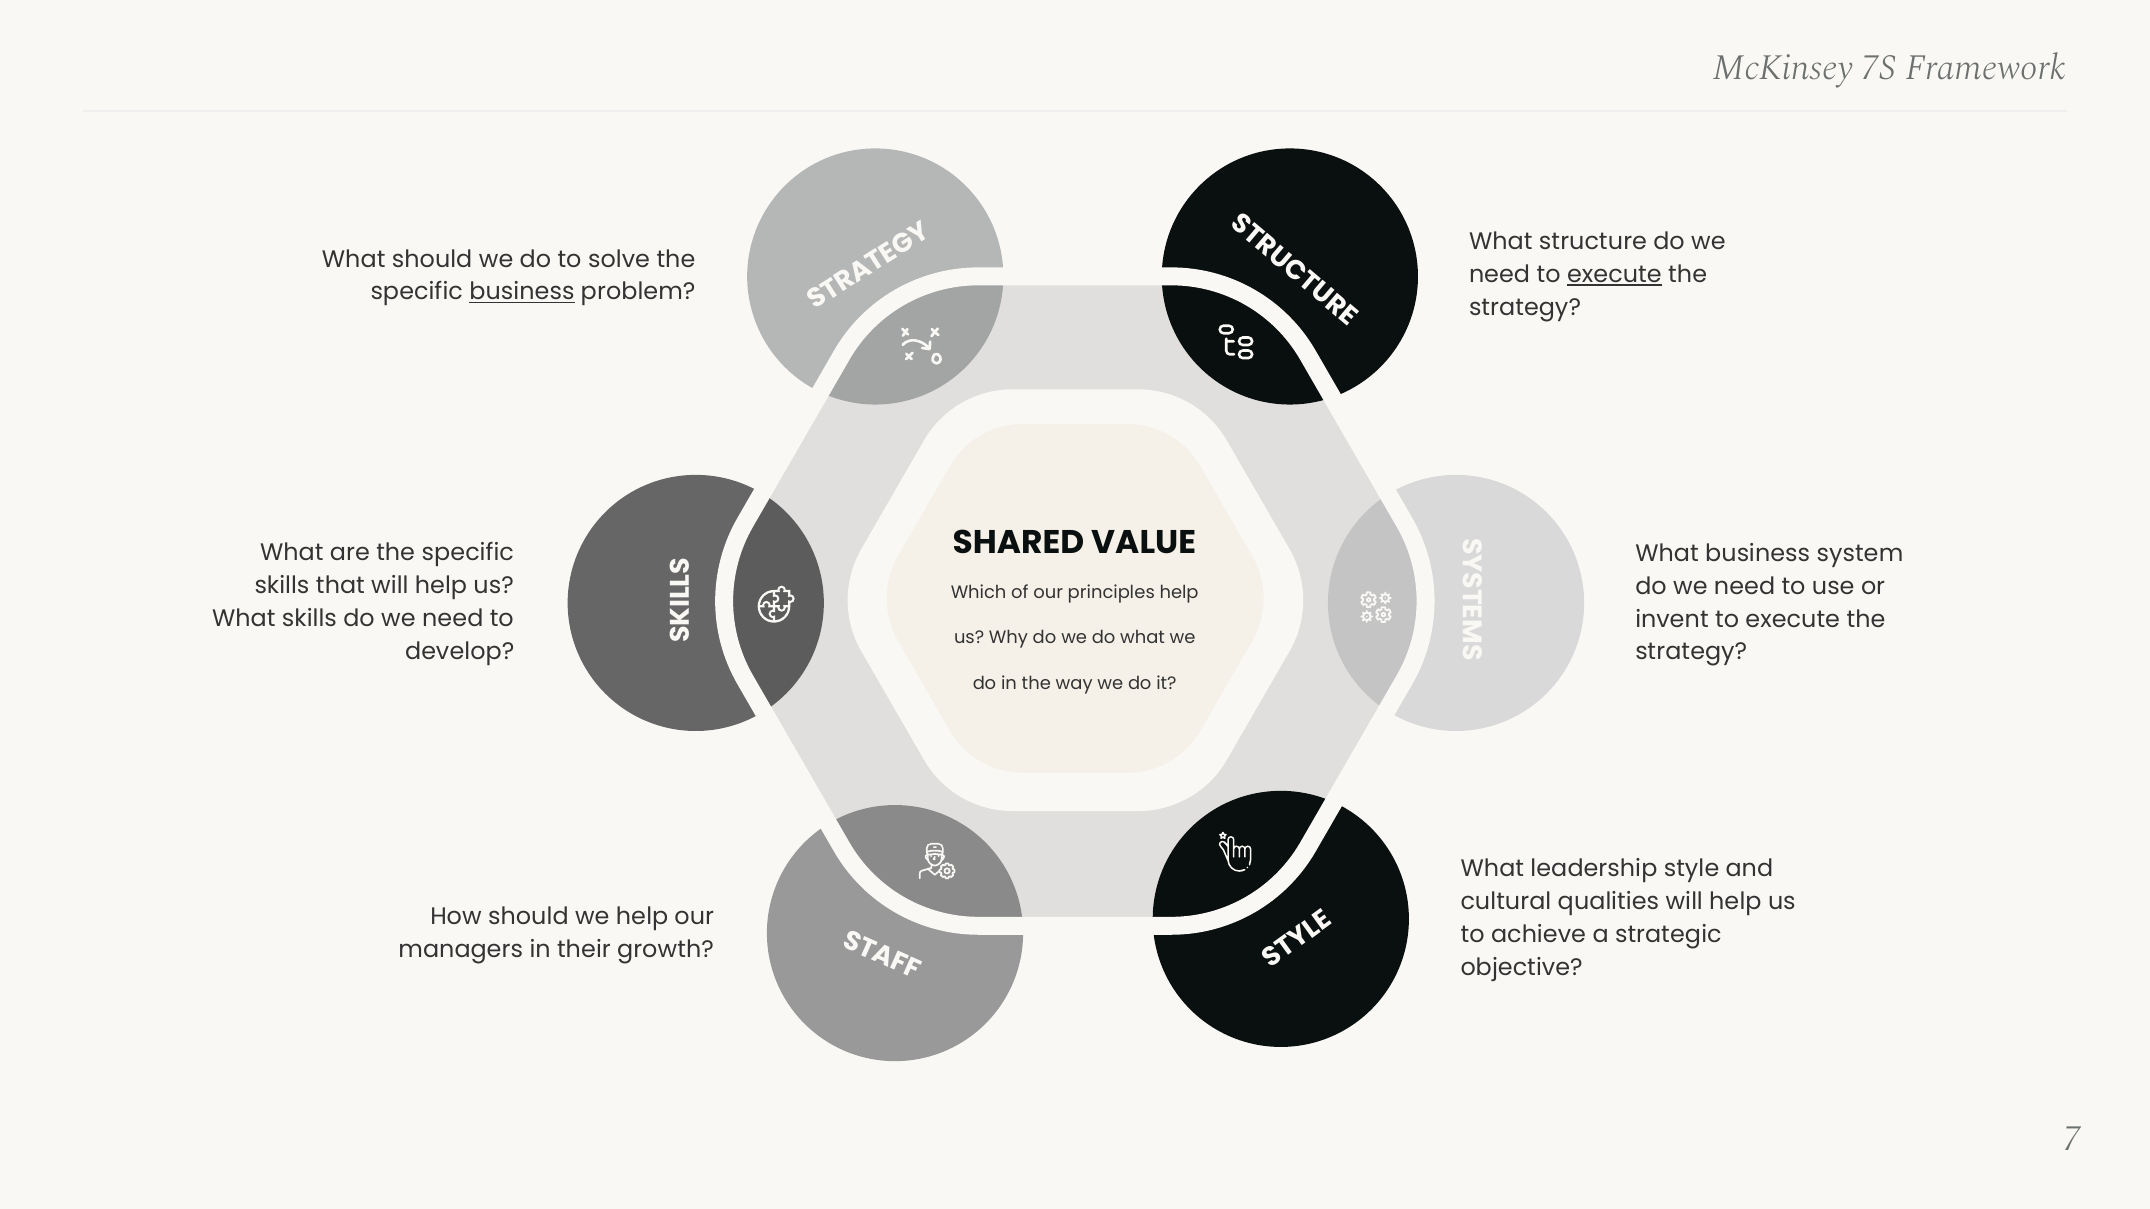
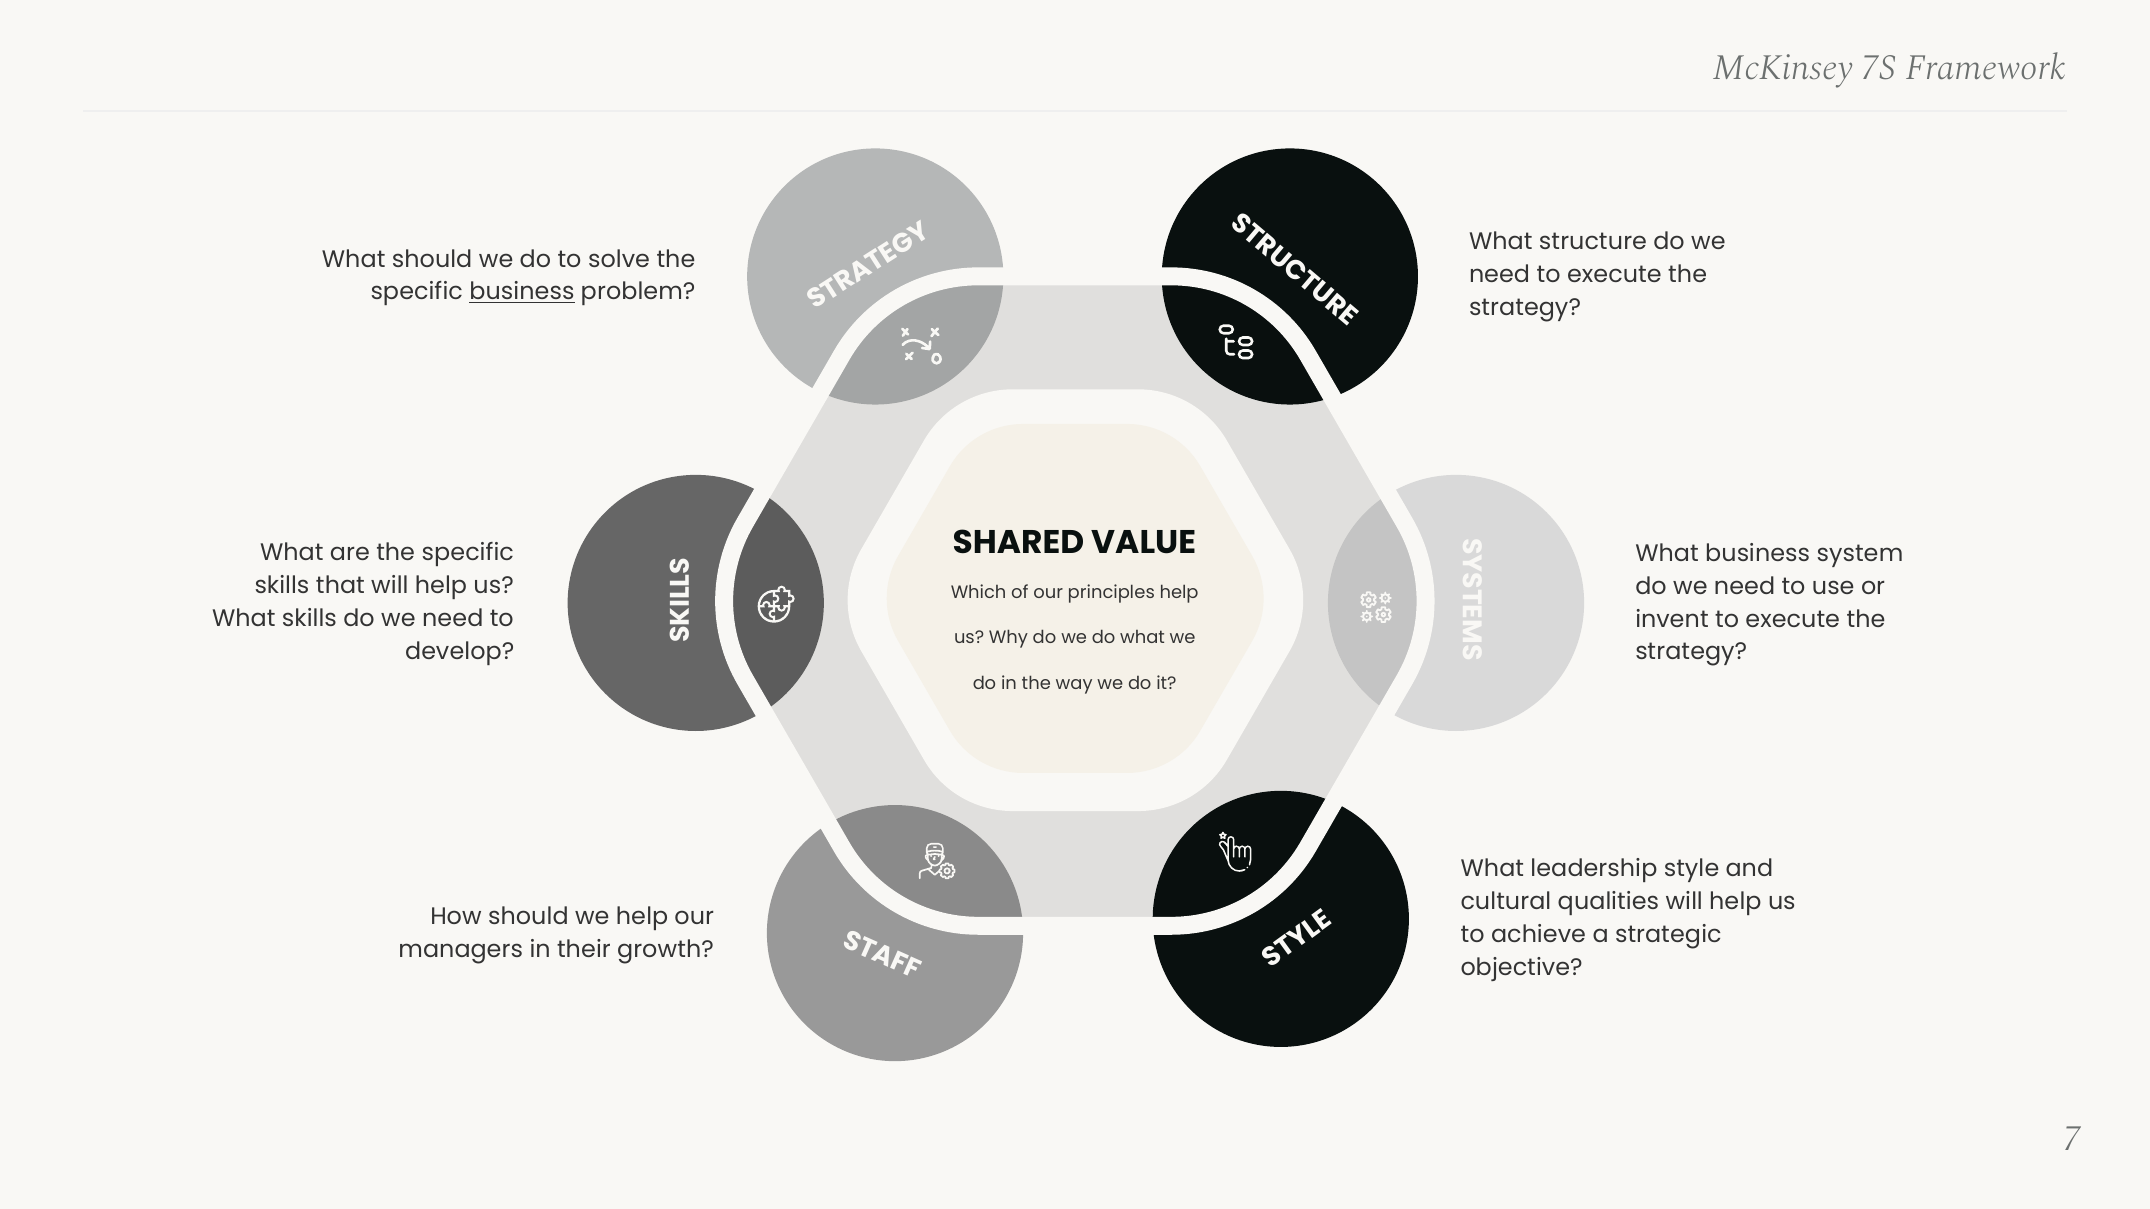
execute underline: present -> none (1614, 275)
